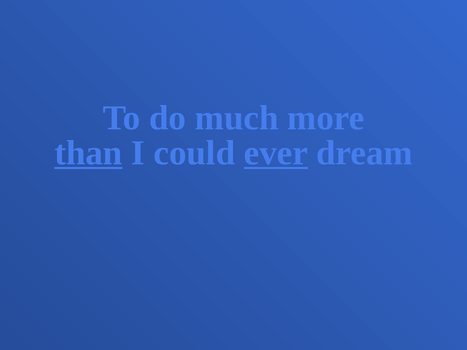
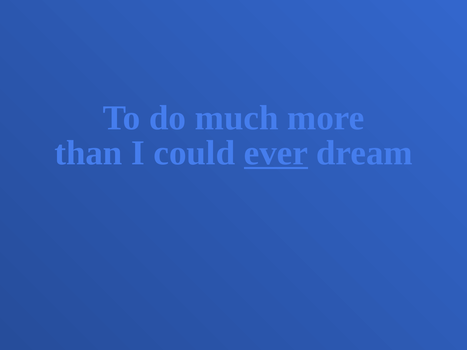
than underline: present -> none (88, 153)
